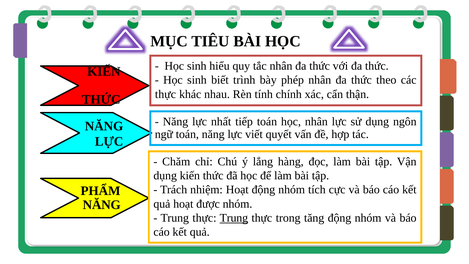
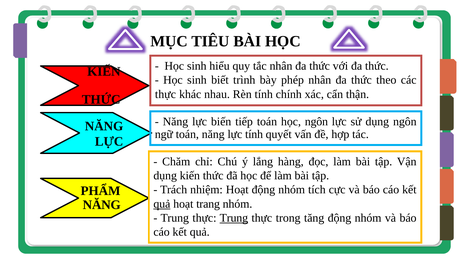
nhất: nhất -> biến (221, 122)
học nhân: nhân -> ngôn (316, 122)
lực viết: viết -> tính (254, 134)
quả underline: none -> present (162, 204)
được: được -> trang (208, 204)
